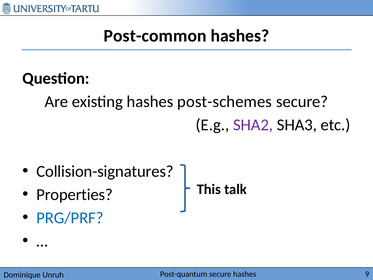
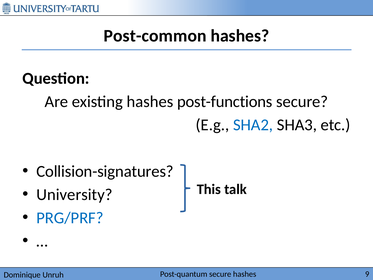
post-schemes: post-schemes -> post-functions (225, 101)
SHA2 colour: purple -> blue (253, 125)
Properties: Properties -> University (74, 194)
